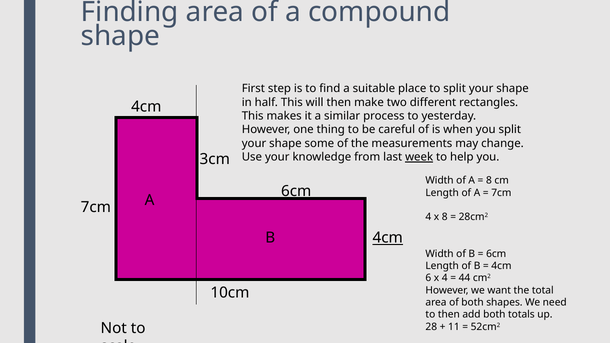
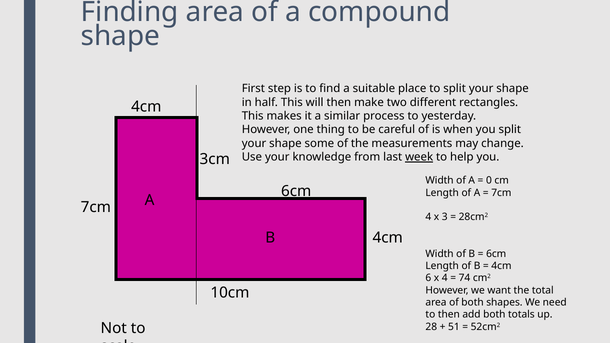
8: 8 -> 0 (489, 181)
x 8: 8 -> 3 (445, 217)
4cm underline: present -> none (388, 238)
44: 44 -> 74 (464, 278)
11: 11 -> 51 (454, 327)
